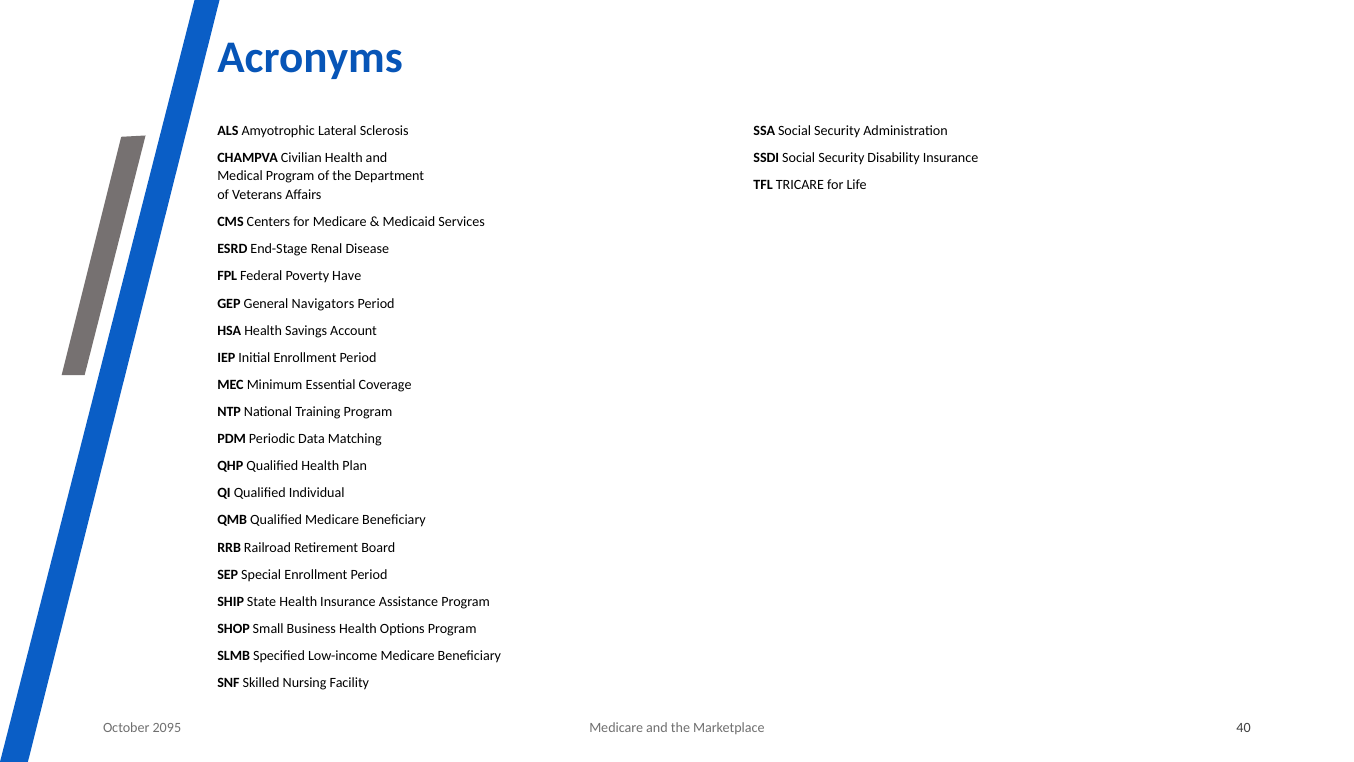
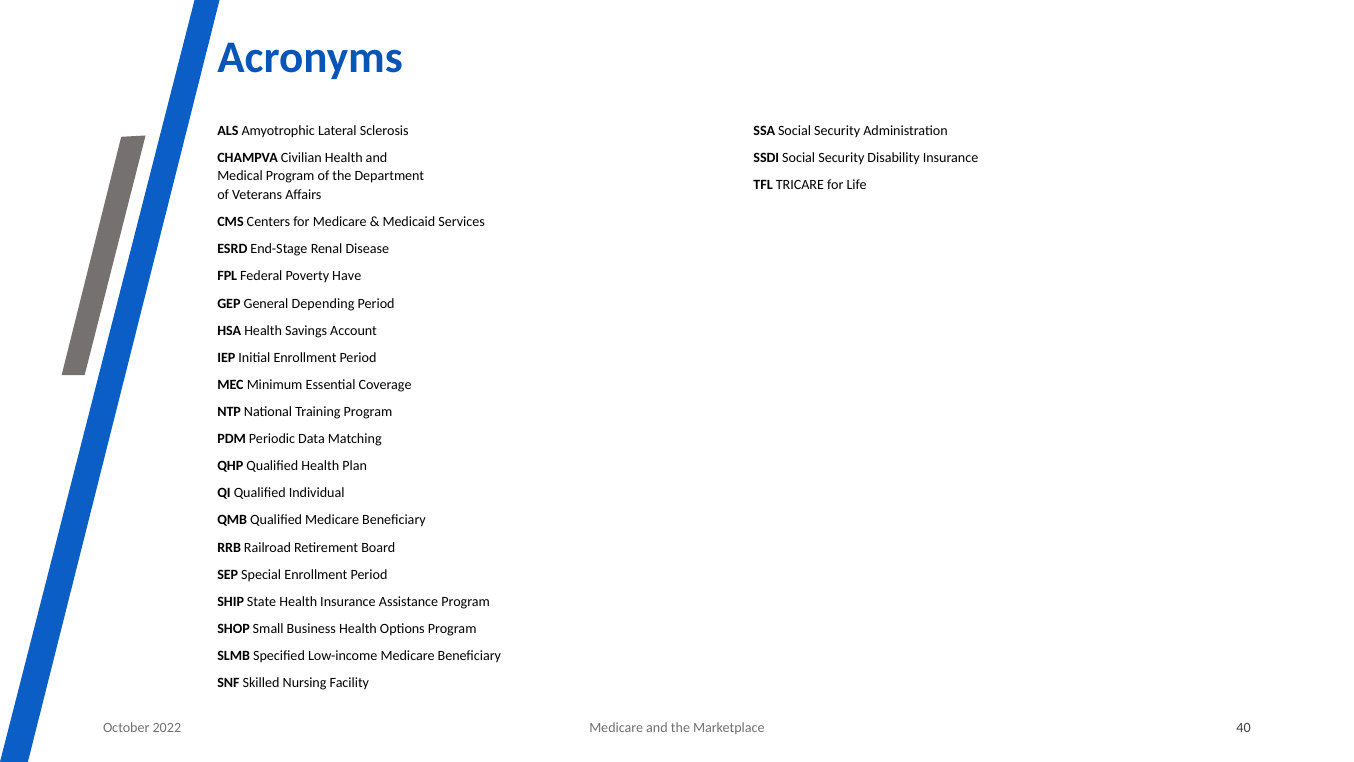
Navigators: Navigators -> Depending (323, 303)
2095: 2095 -> 2022 (167, 727)
